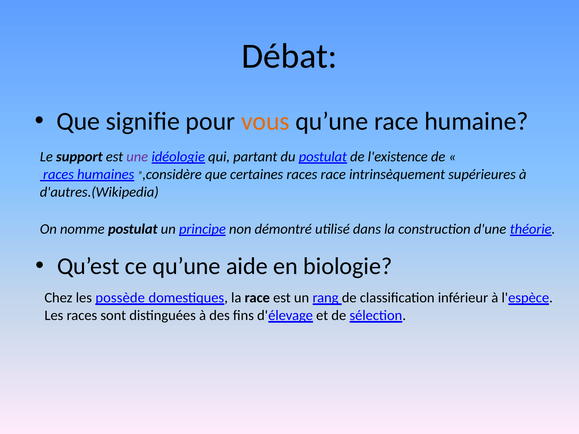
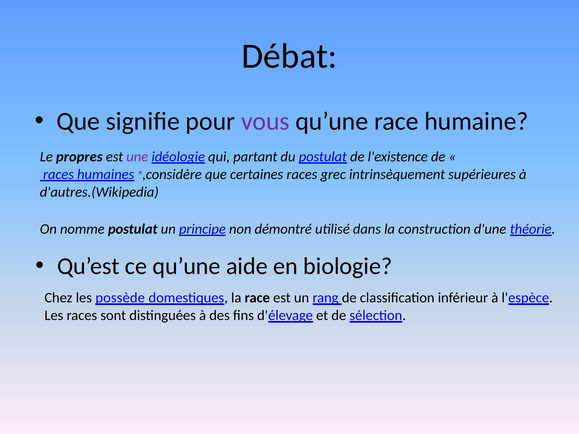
vous colour: orange -> purple (265, 121)
support: support -> propres (79, 157)
races race: race -> grec (333, 174)
